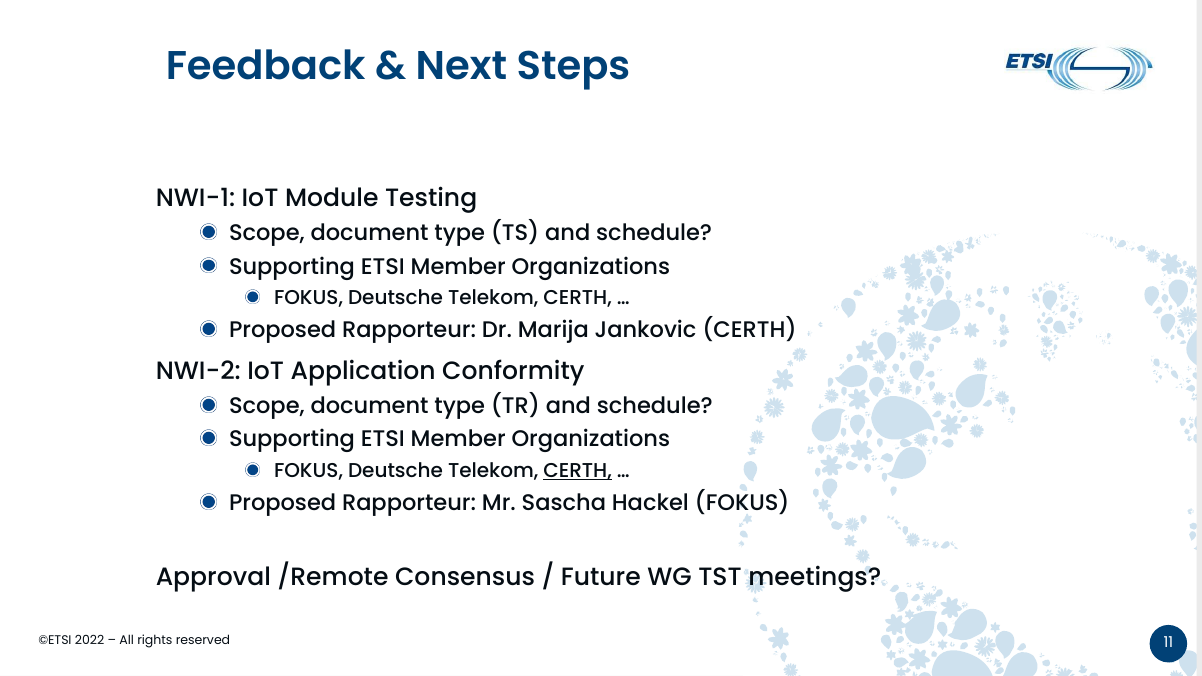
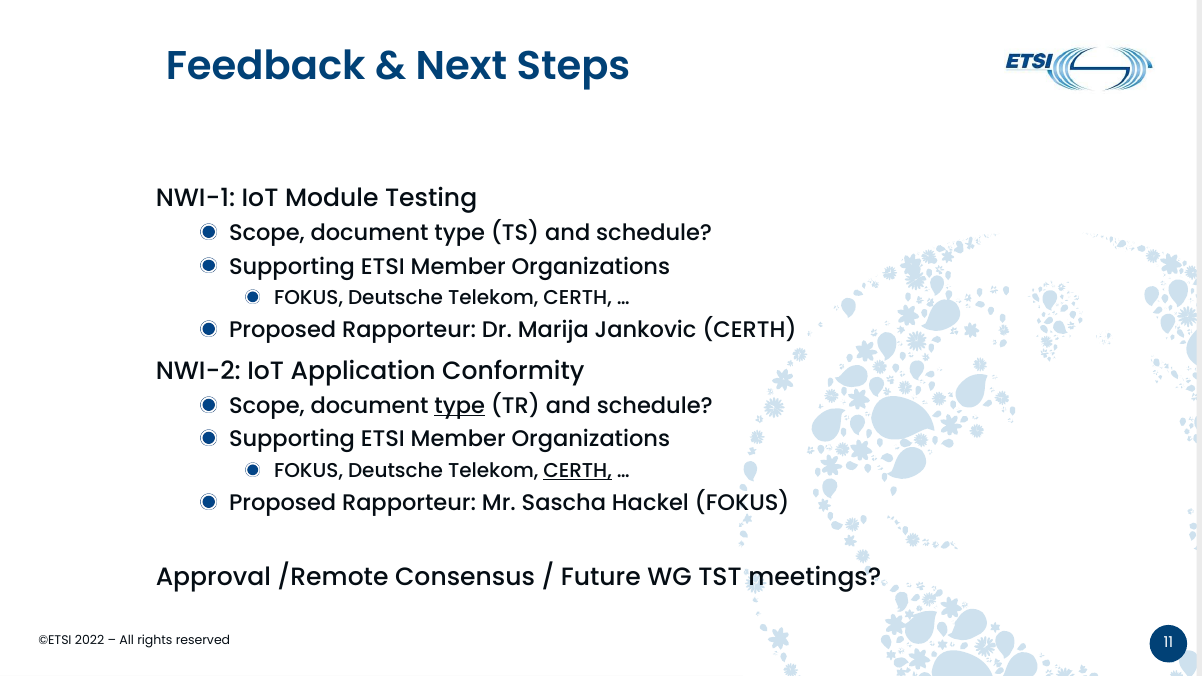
type underline: none -> present (460, 406)
